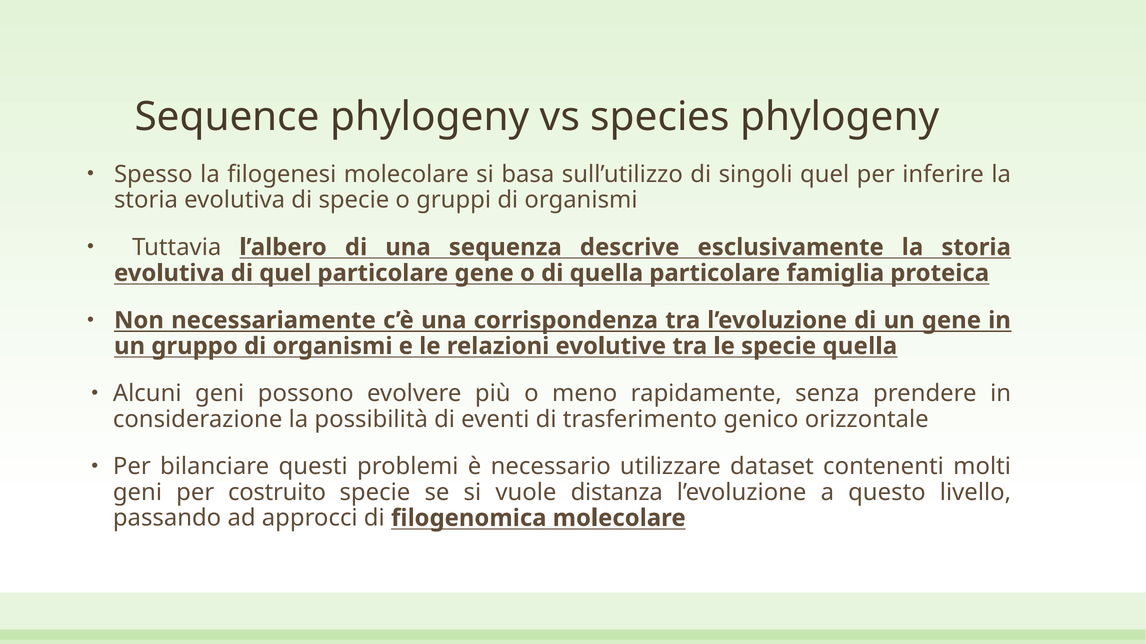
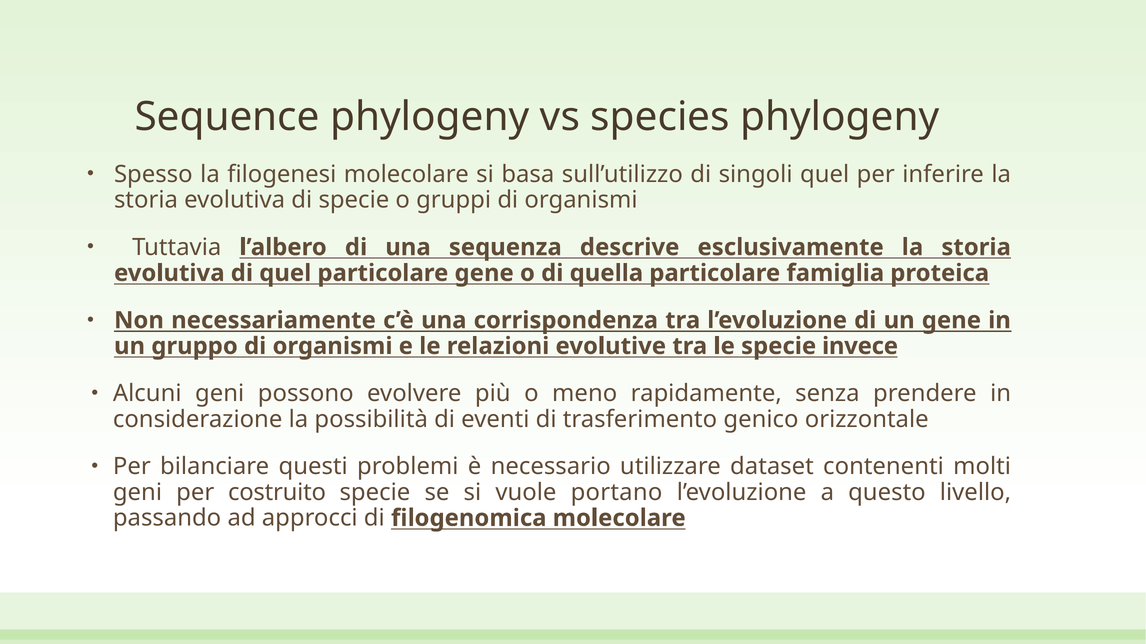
specie quella: quella -> invece (860, 346)
distanza: distanza -> portano (616, 493)
